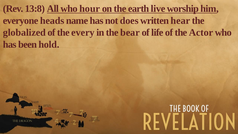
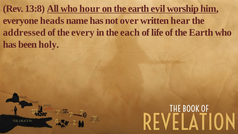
live: live -> evil (158, 9)
does: does -> over (129, 21)
globalized: globalized -> addressed (24, 32)
bear: bear -> each (130, 32)
of the Actor: Actor -> Earth (201, 32)
hold: hold -> holy (49, 44)
